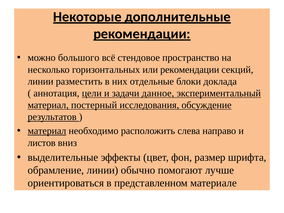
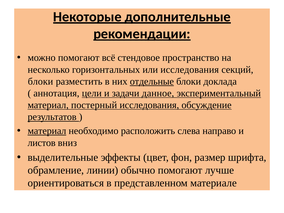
можно большого: большого -> помогают (79, 58)
или рекомендации: рекомендации -> исследования (190, 70)
линии: линии -> блоки (40, 81)
отдельные underline: none -> present (152, 81)
